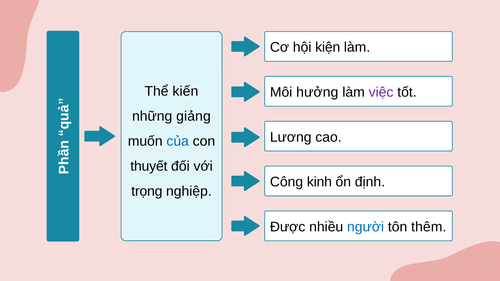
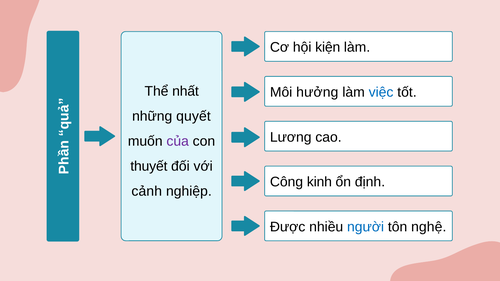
kiến: kiến -> nhất (186, 91)
việc colour: purple -> blue (381, 92)
giảng: giảng -> quyết (193, 116)
của colour: blue -> purple (178, 141)
trọng: trọng -> cảnh (147, 191)
thêm: thêm -> nghệ (429, 227)
